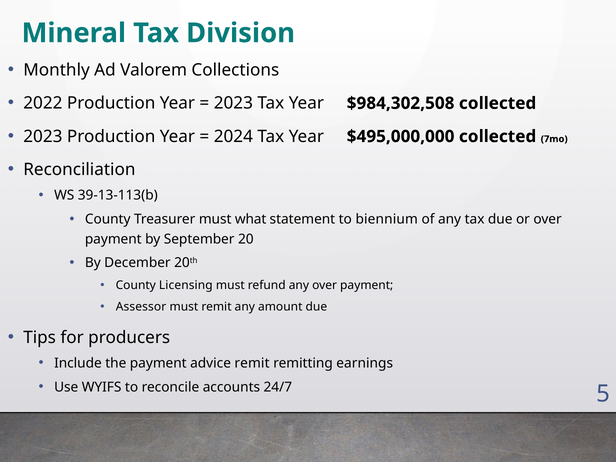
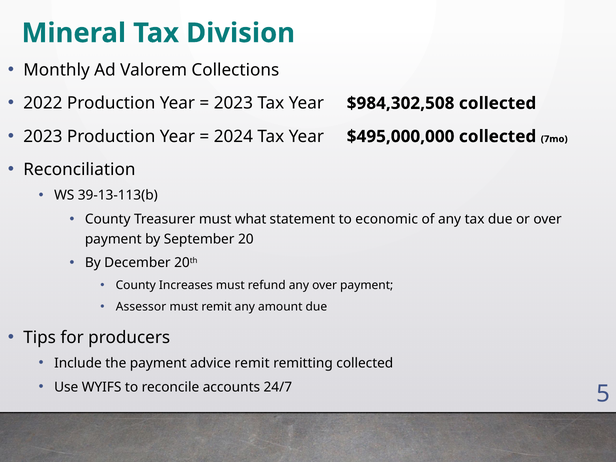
biennium: biennium -> economic (387, 219)
Licensing: Licensing -> Increases (186, 285)
remitting earnings: earnings -> collected (365, 363)
